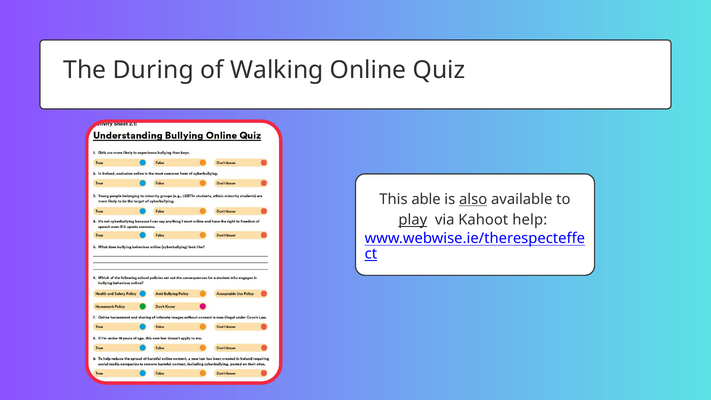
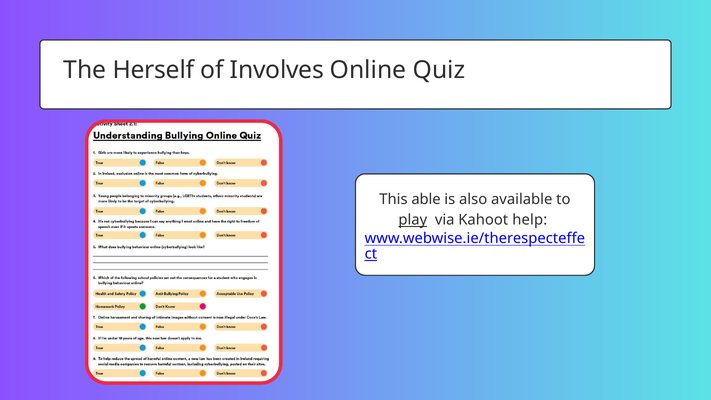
During: During -> Herself (153, 70)
Walking: Walking -> Involves (277, 70)
also underline: present -> none (473, 199)
